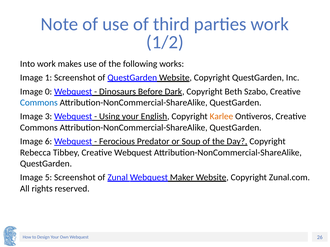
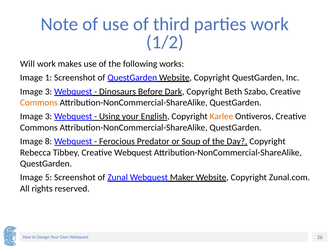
Into: Into -> Will (27, 64)
0: 0 -> 3 (48, 92)
Commons colour: blue -> orange (39, 103)
6: 6 -> 8 (48, 142)
